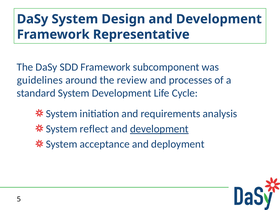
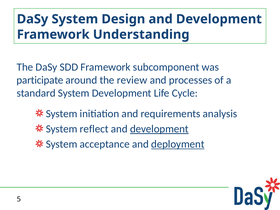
Representative: Representative -> Understanding (141, 35)
guidelines: guidelines -> participate (40, 80)
deployment underline: none -> present (178, 144)
